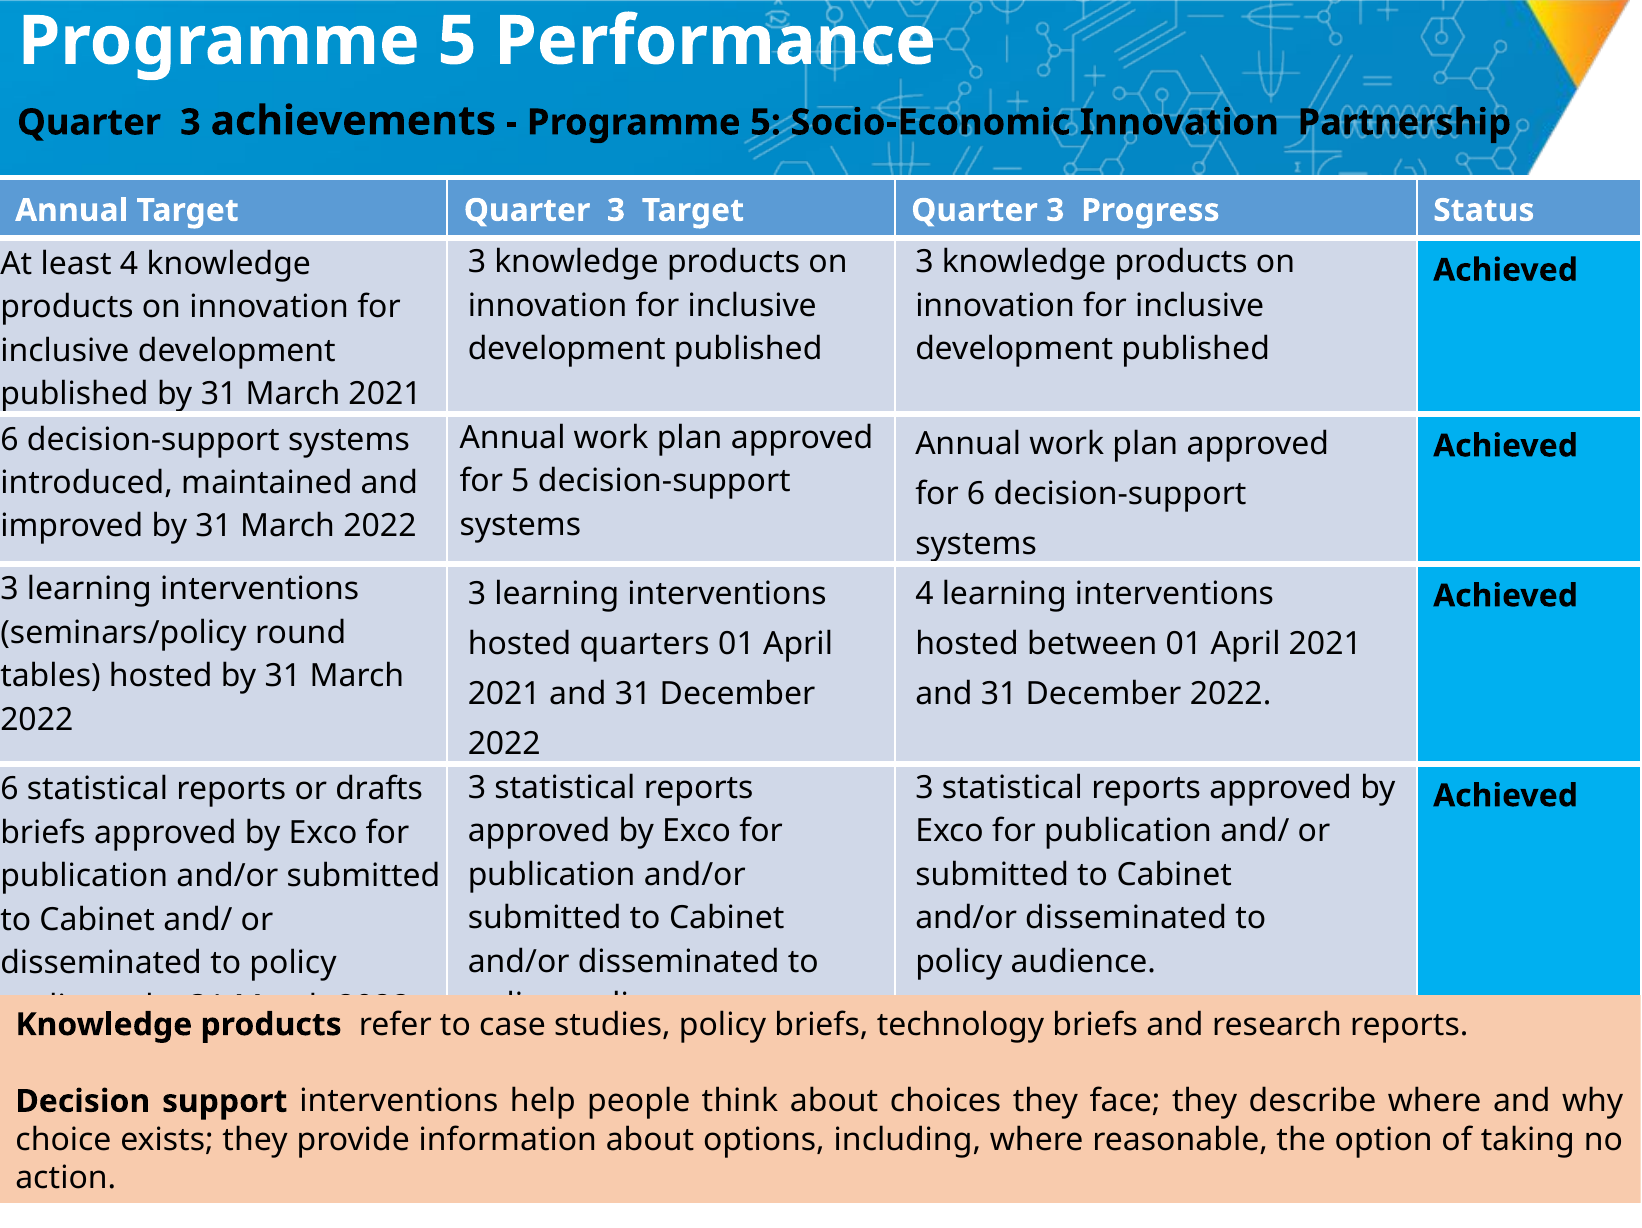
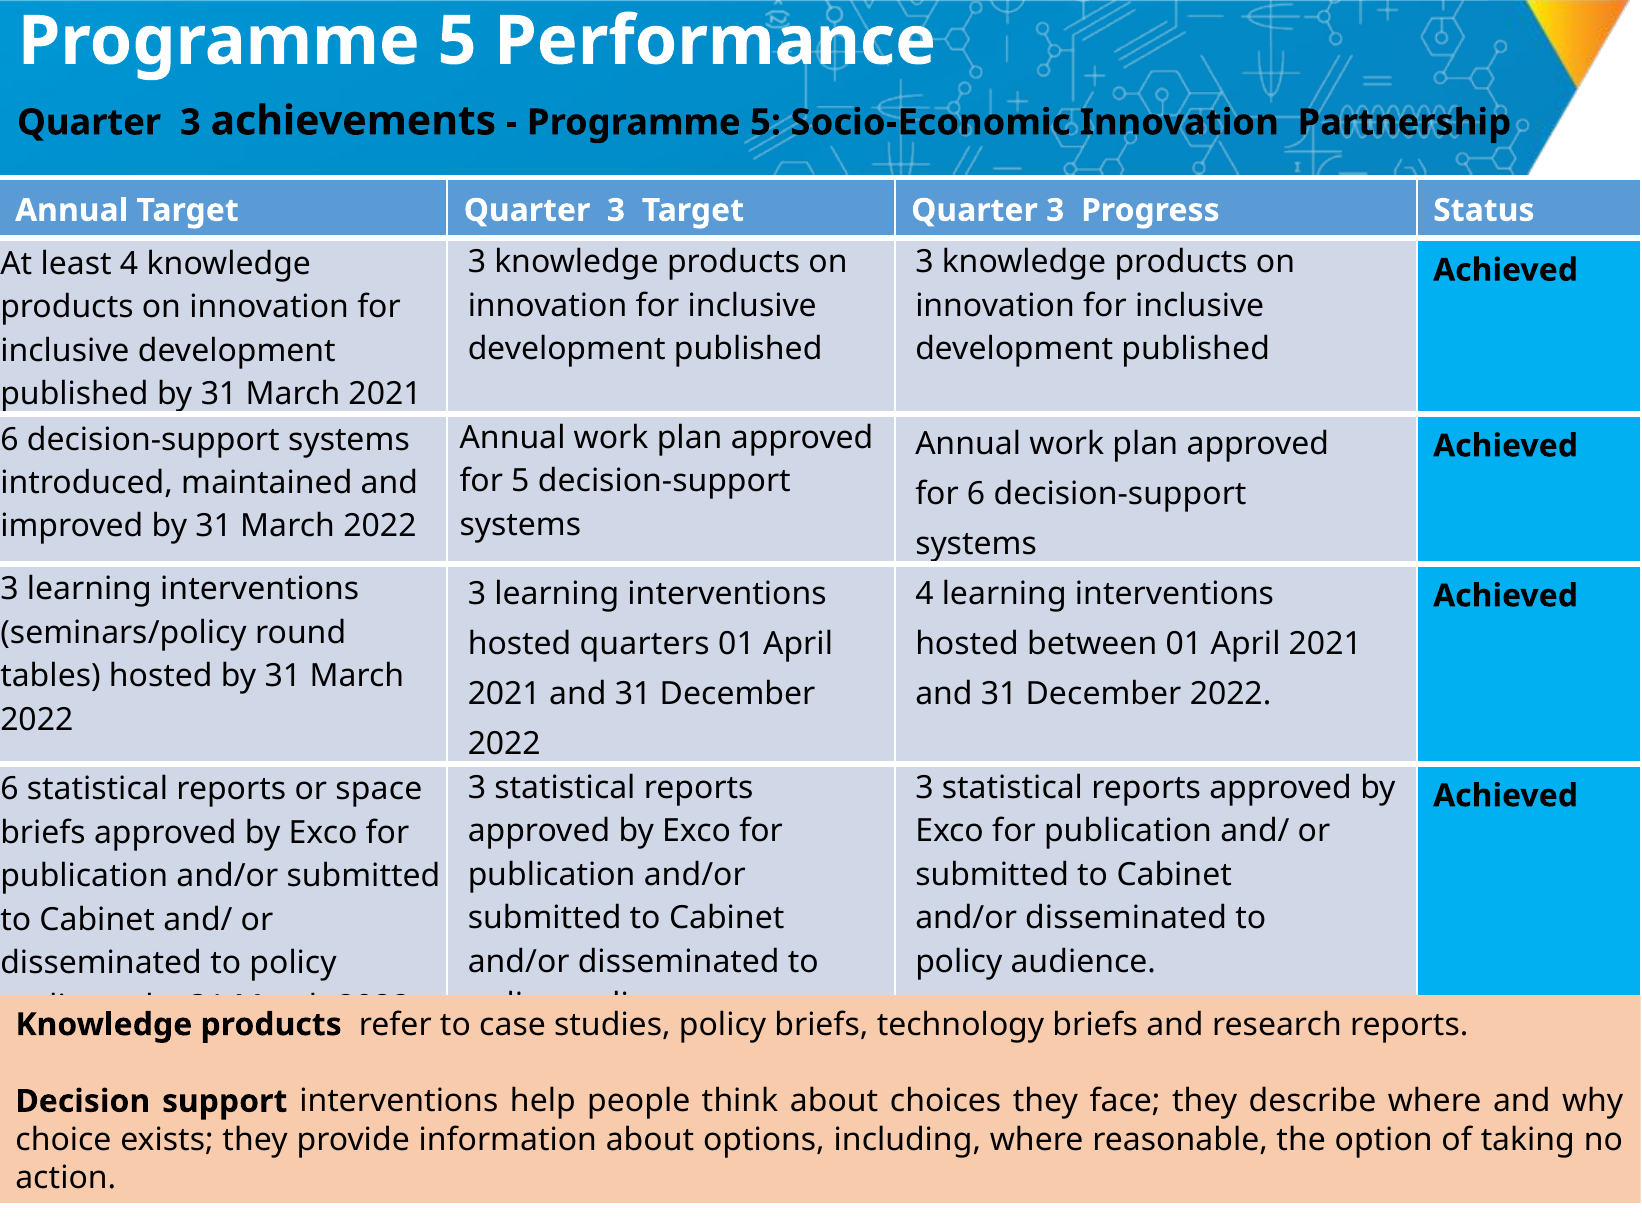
drafts: drafts -> space (379, 790)
